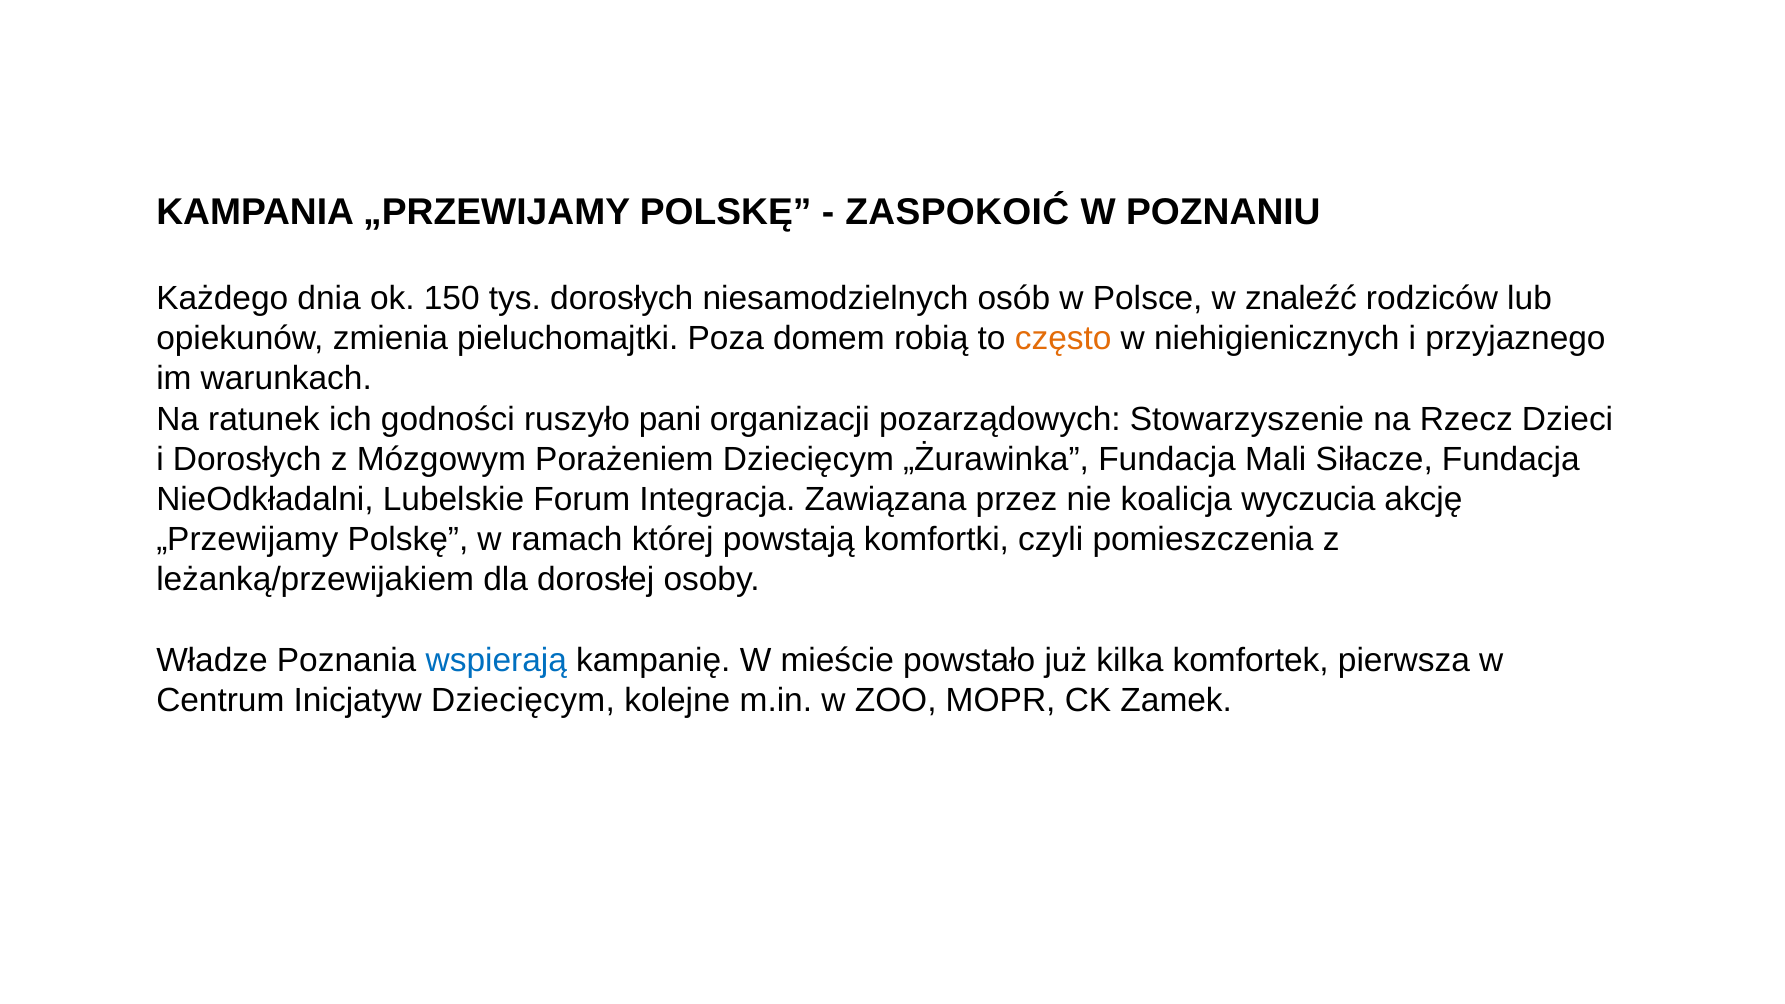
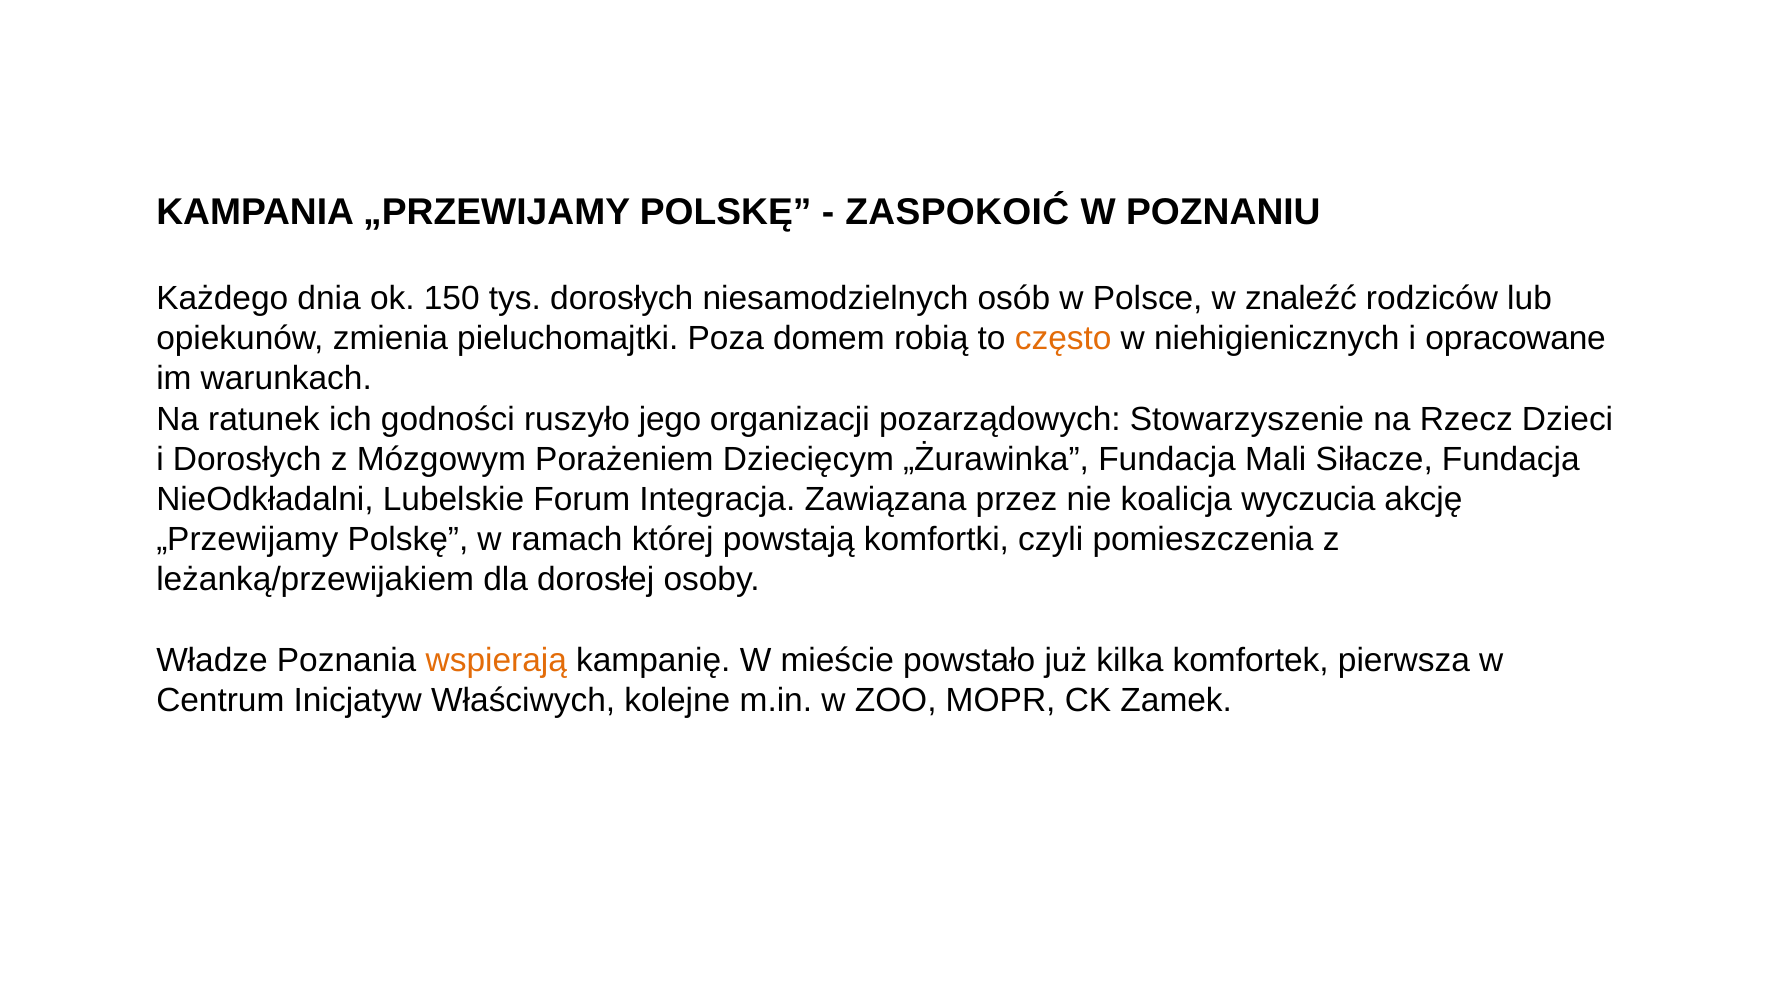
przyjaznego: przyjaznego -> opracowane (1516, 339)
pani: pani -> jego (670, 419)
wspierają colour: blue -> orange (496, 660)
Inicjatyw Dziecięcym: Dziecięcym -> Właściwych (523, 700)
